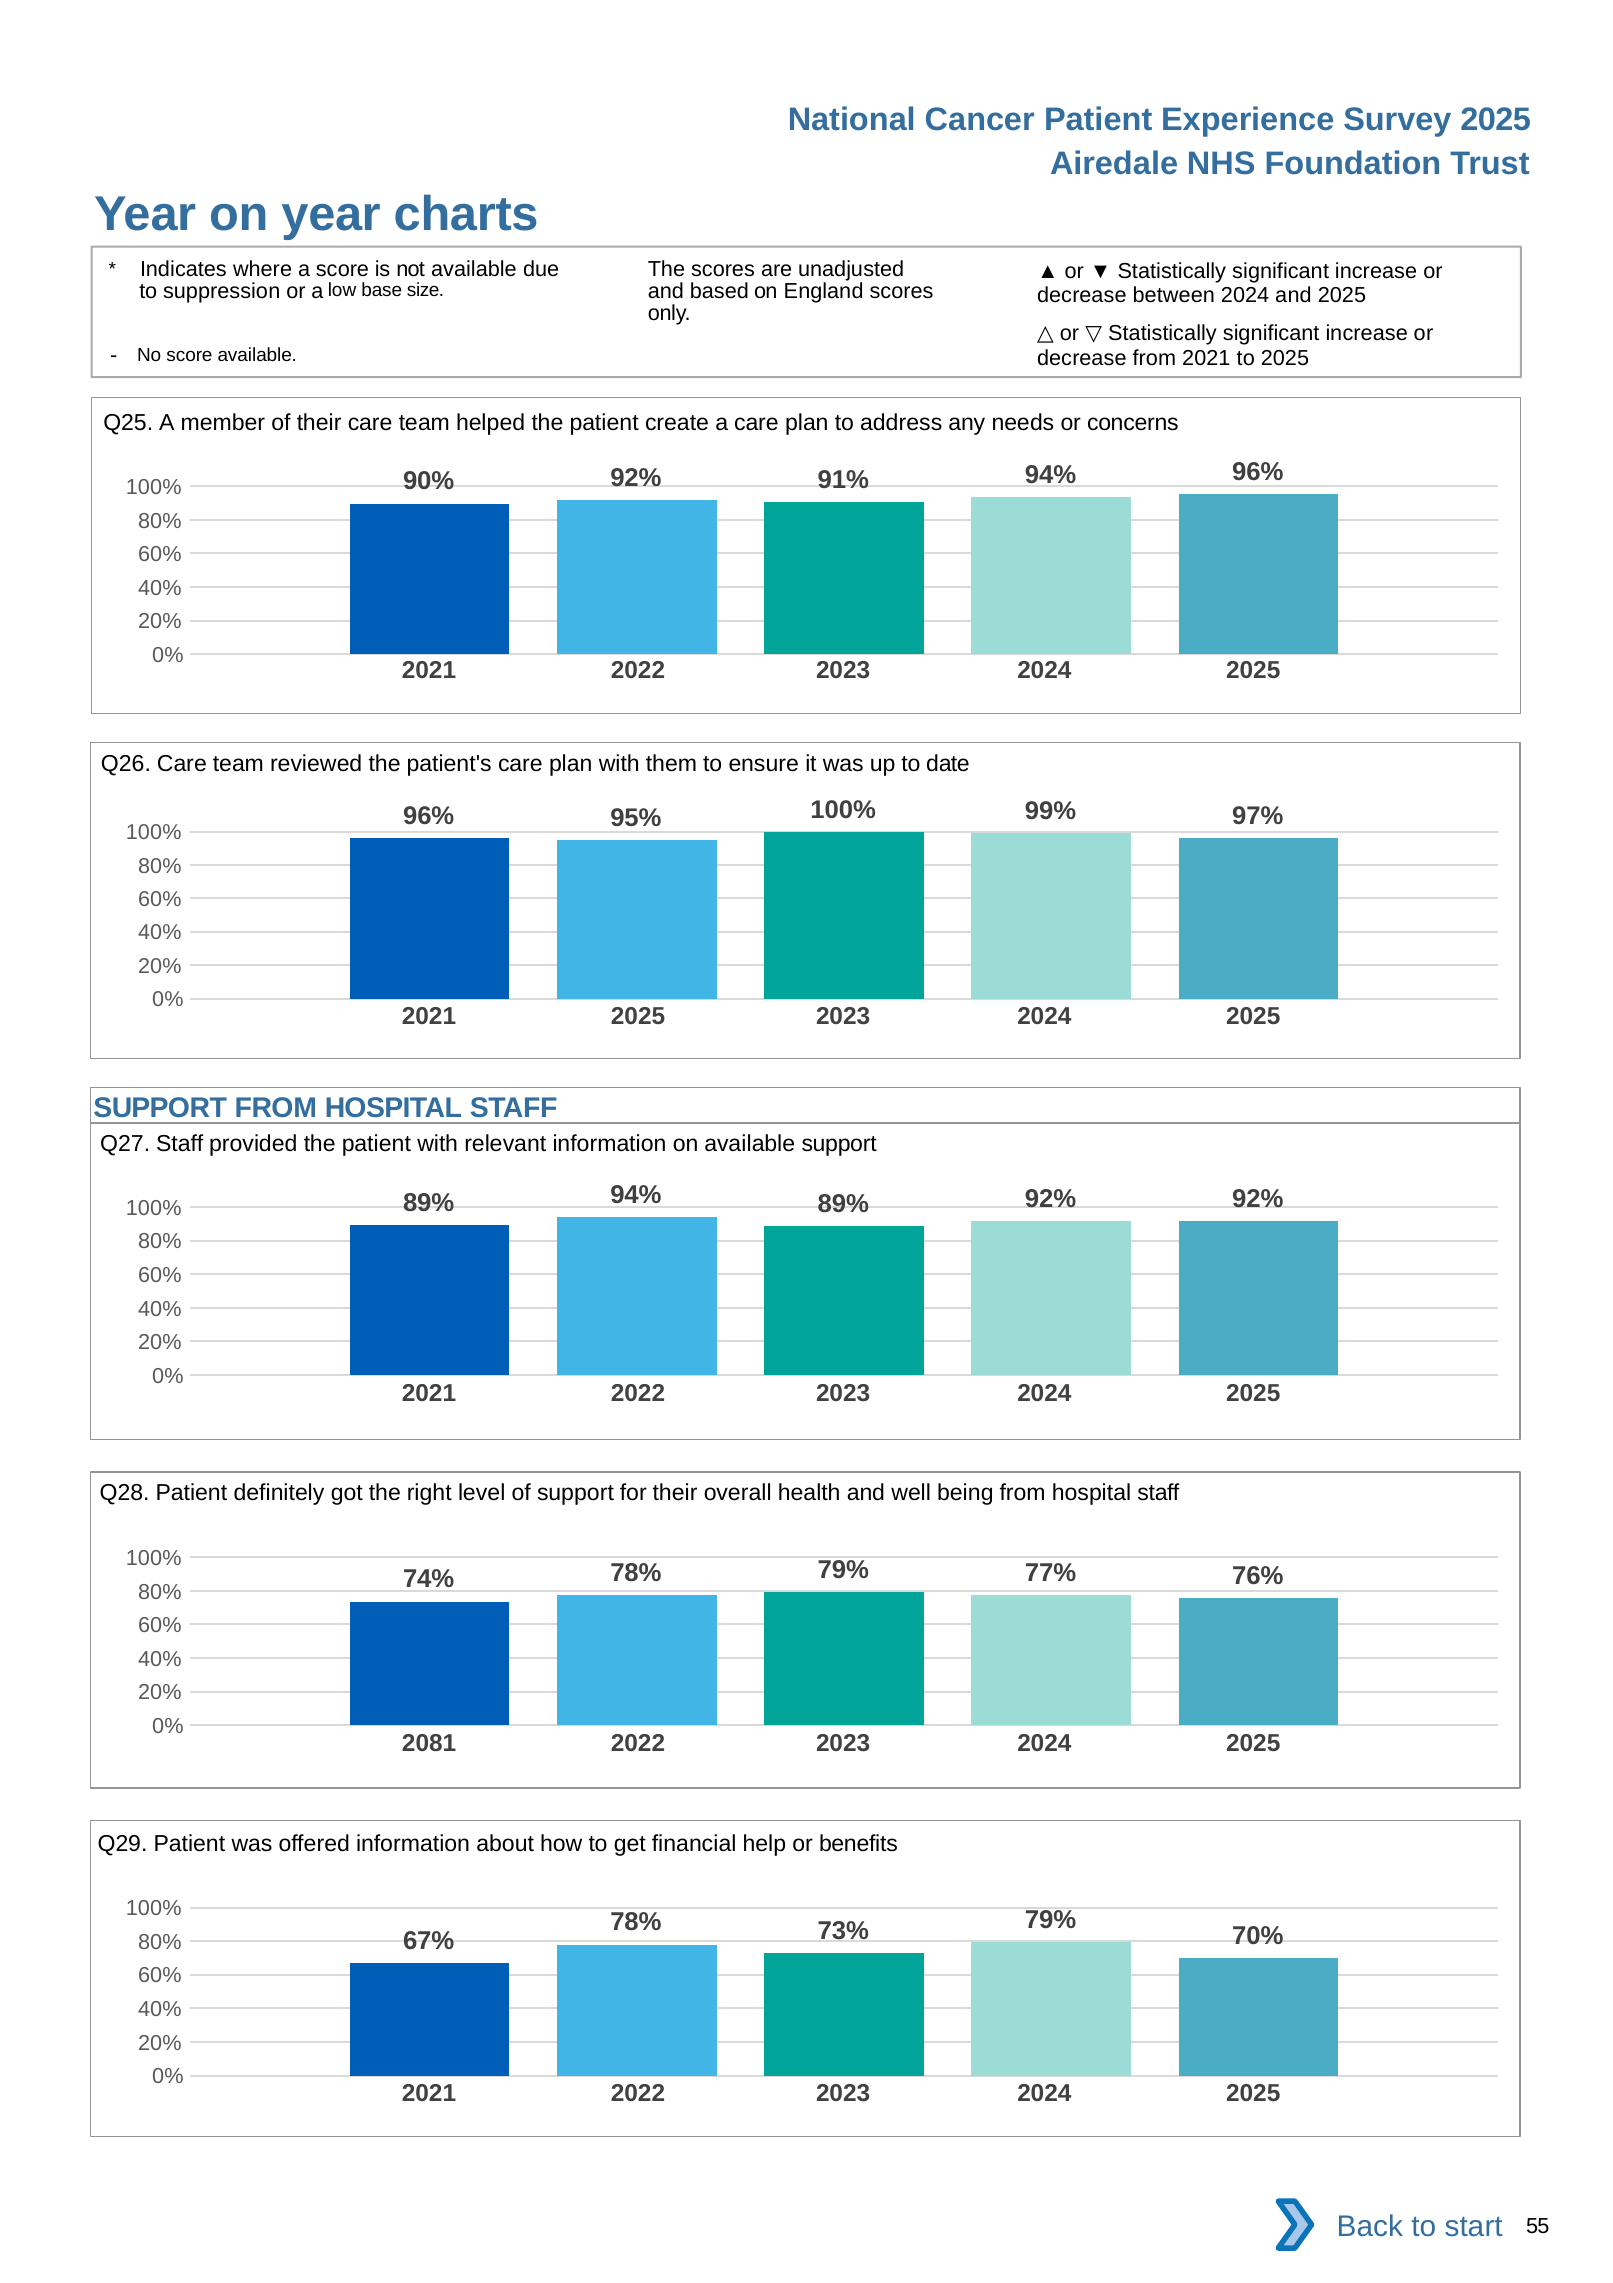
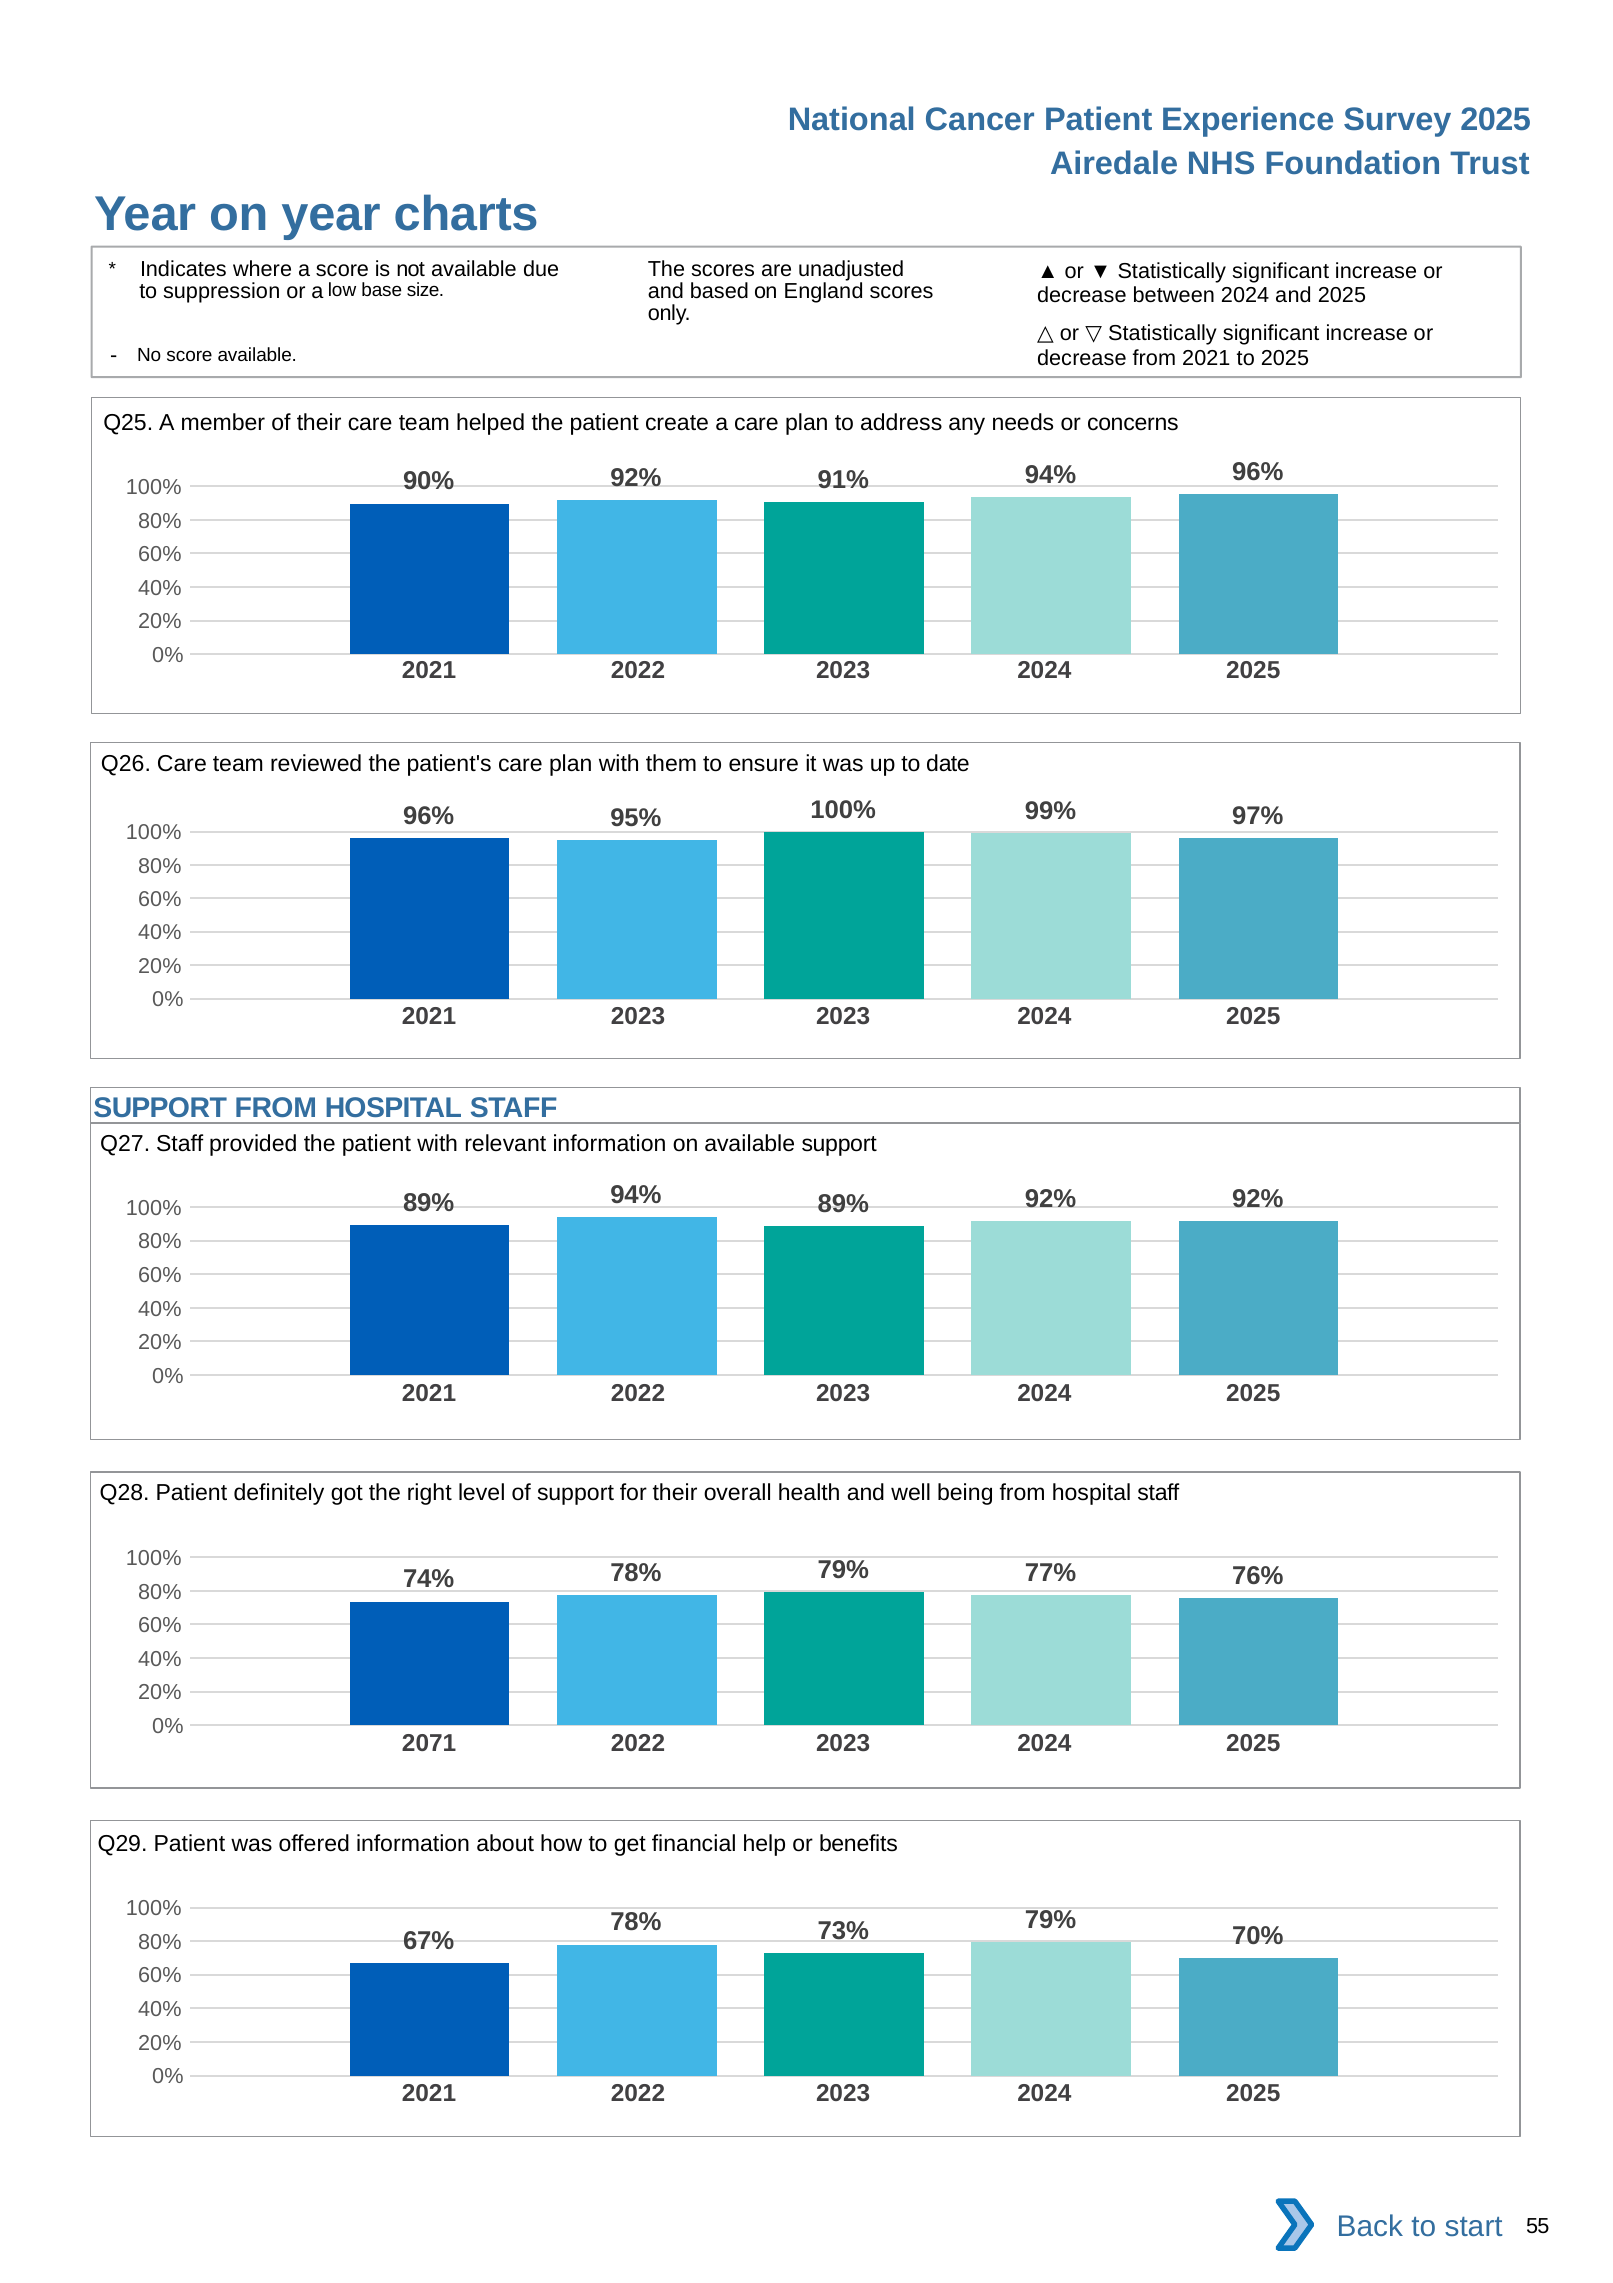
2021 2025: 2025 -> 2023 (638, 1017)
2081: 2081 -> 2071 (429, 1743)
